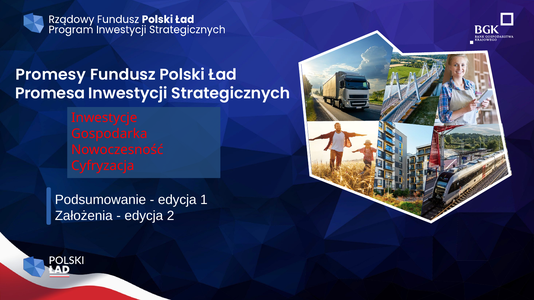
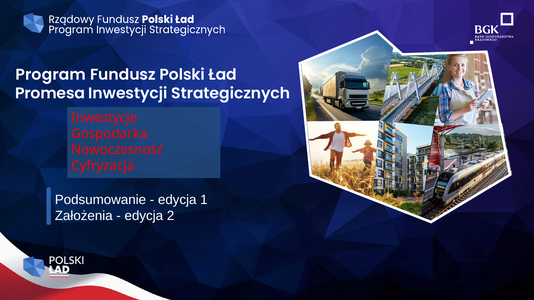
Promesy: Promesy -> Program (51, 75)
